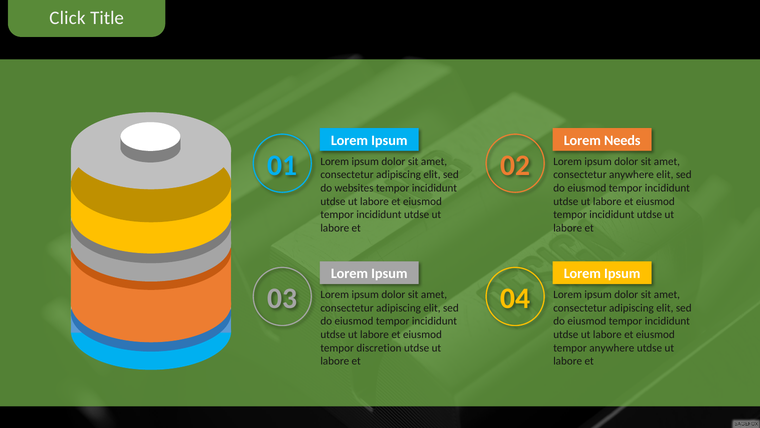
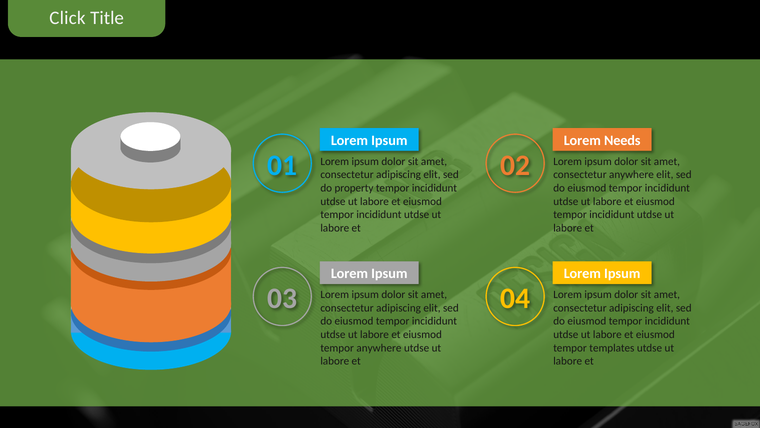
websites: websites -> property (354, 188)
tempor discretion: discretion -> anywhere (379, 348)
tempor anywhere: anywhere -> templates (612, 348)
